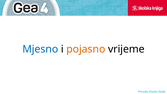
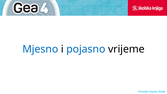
pojasno colour: orange -> blue (86, 49)
